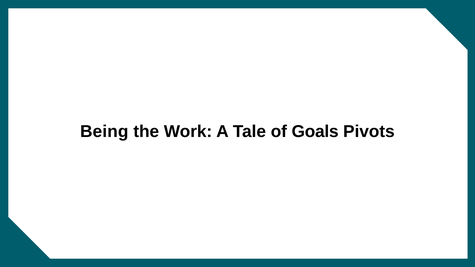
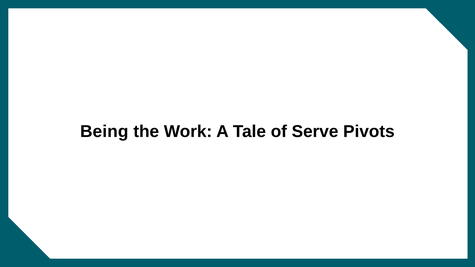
Goals: Goals -> Serve (315, 131)
